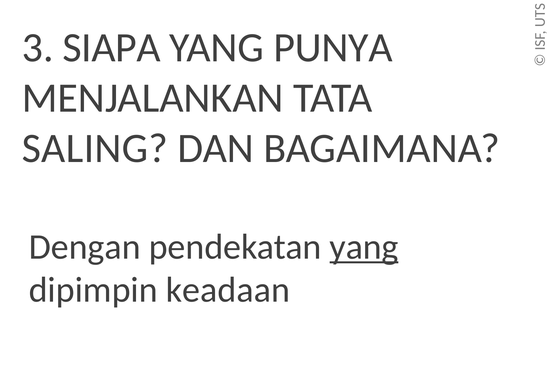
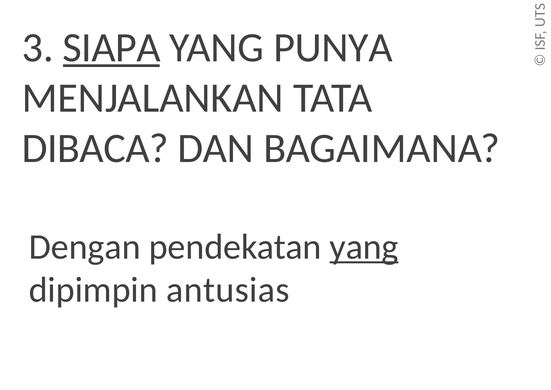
SIAPA underline: none -> present (112, 48)
SALING: SALING -> DIBACA (95, 148)
keadaan: keadaan -> antusias (228, 290)
